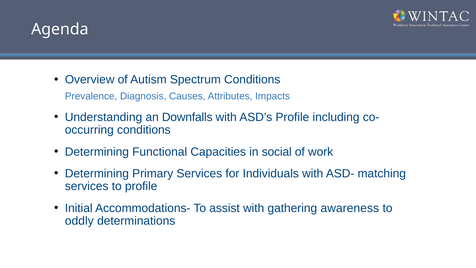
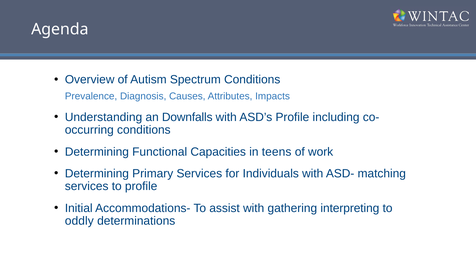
social: social -> teens (277, 152)
awareness: awareness -> interpreting (350, 208)
